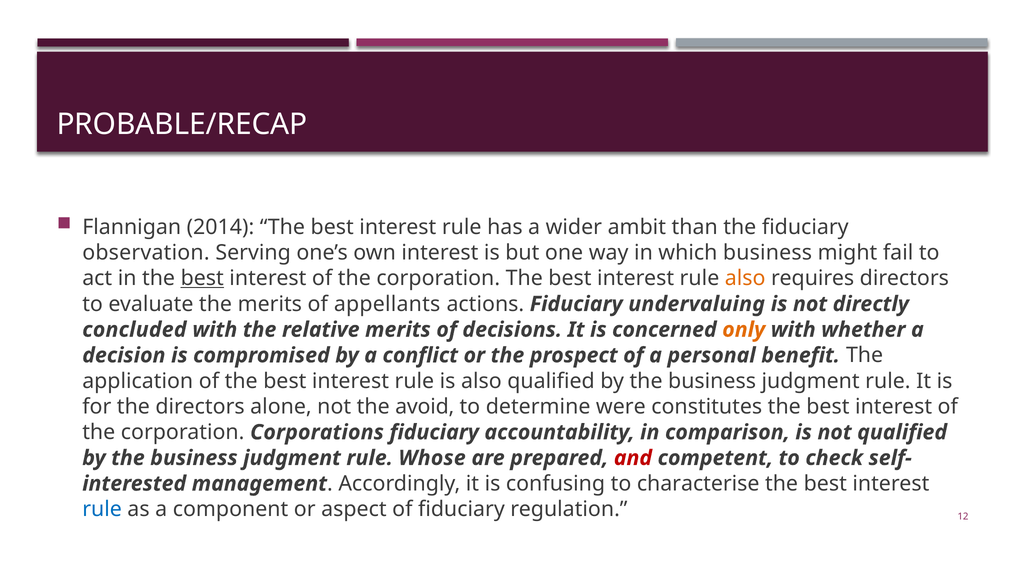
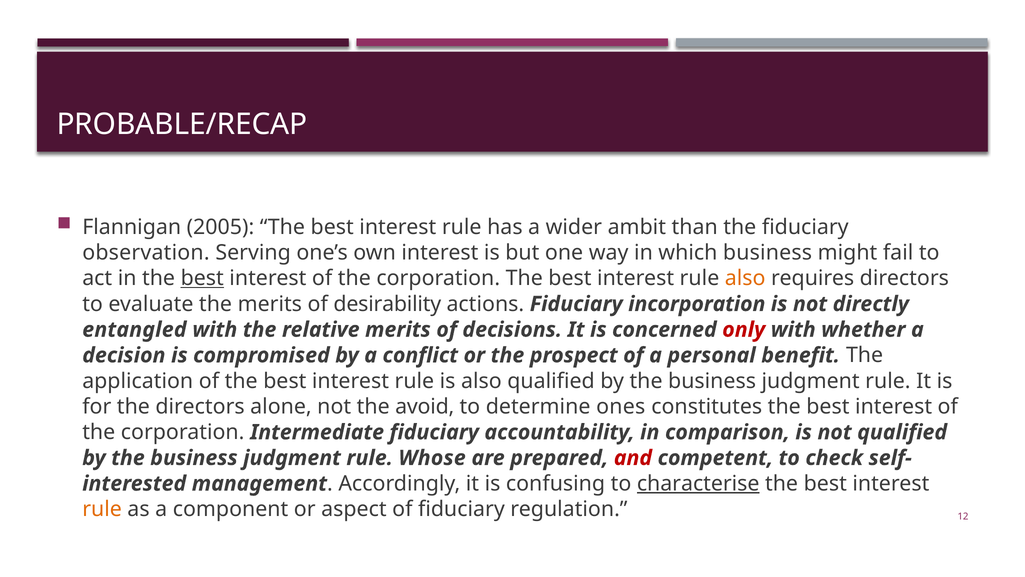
2014: 2014 -> 2005 (220, 227)
appellants: appellants -> desirability (387, 304)
undervaluing: undervaluing -> incorporation (697, 304)
concluded: concluded -> entangled (134, 329)
only colour: orange -> red (744, 329)
were: were -> ones (621, 406)
Corporations: Corporations -> Intermediate (317, 432)
characterise underline: none -> present (698, 483)
rule colour: blue -> orange (102, 509)
